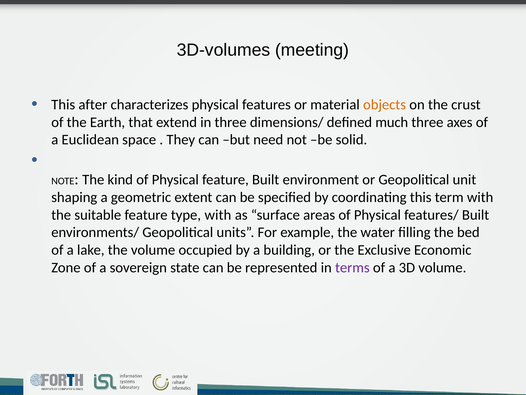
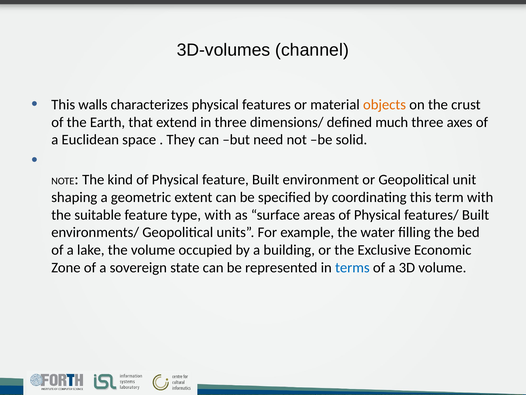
meeting: meeting -> channel (312, 50)
after: after -> walls (93, 104)
terms colour: purple -> blue (352, 267)
